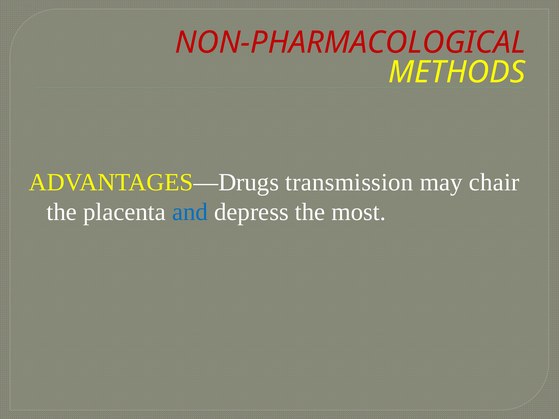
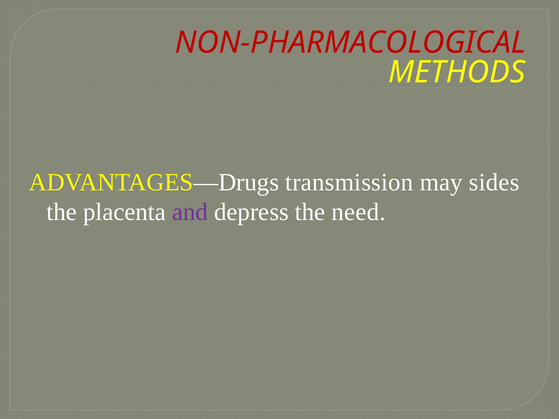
chair: chair -> sides (494, 182)
and colour: blue -> purple (190, 212)
most: most -> need (359, 212)
